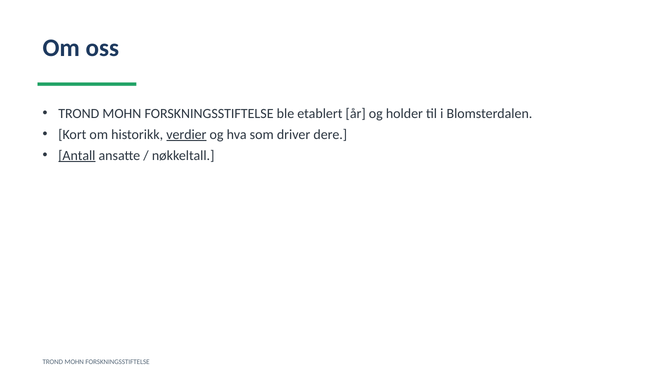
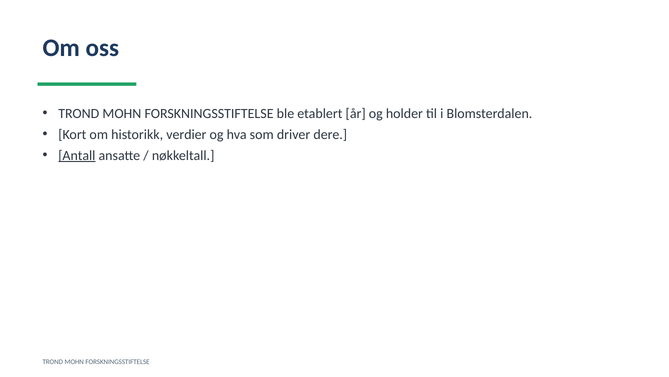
verdier underline: present -> none (186, 134)
